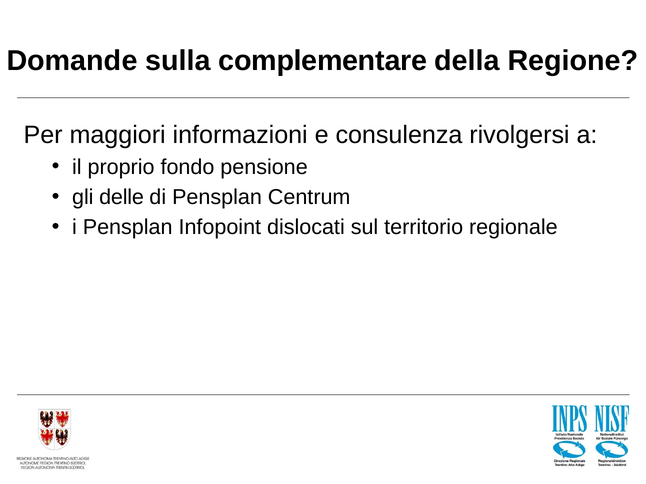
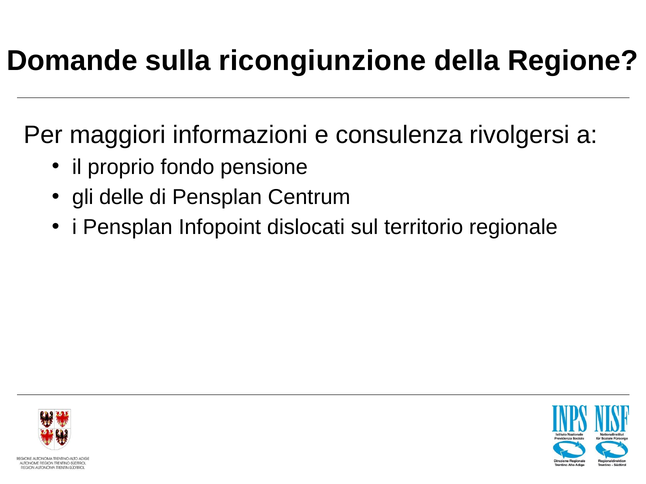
complementare: complementare -> ricongiunzione (322, 61)
